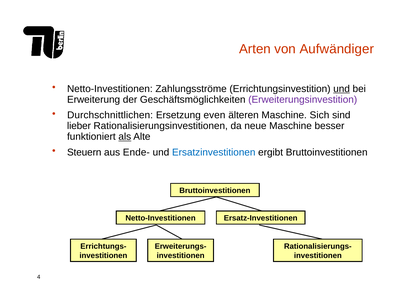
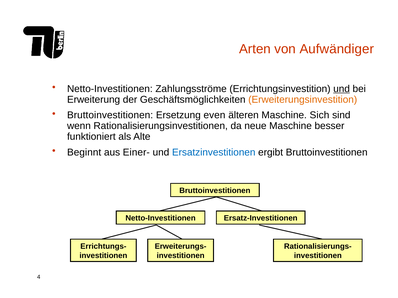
Erweiterungsinvestition colour: purple -> orange (303, 100)
Durchschnittlichen: Durchschnittlichen -> Bruttoinvestitionen (110, 115)
lieber: lieber -> wenn (79, 126)
als underline: present -> none (125, 137)
Steuern: Steuern -> Beginnt (84, 153)
Ende-: Ende- -> Einer- (136, 153)
